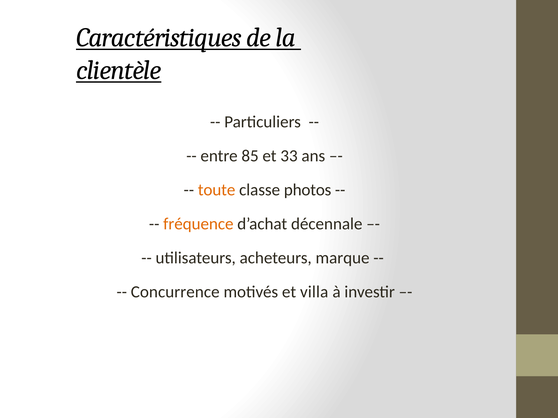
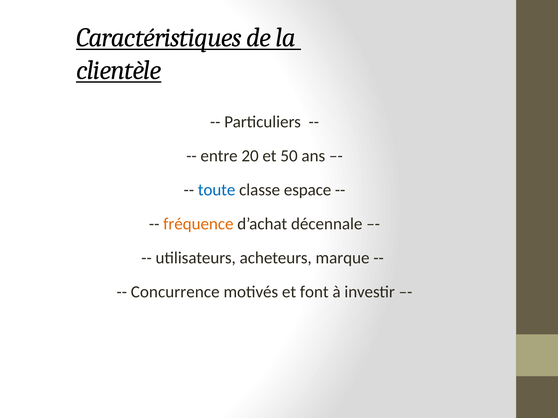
85: 85 -> 20 (250, 156)
33: 33 -> 50 (289, 156)
toute colour: orange -> blue (217, 190)
photos: photos -> espace (308, 190)
villa: villa -> font (314, 292)
